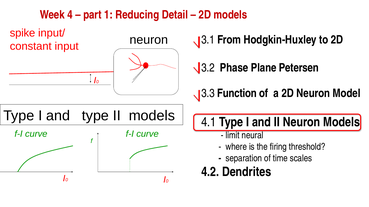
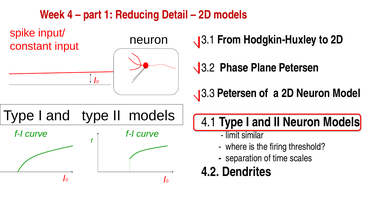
3.3 Function: Function -> Petersen (237, 93)
neural: neural -> similar (253, 136)
